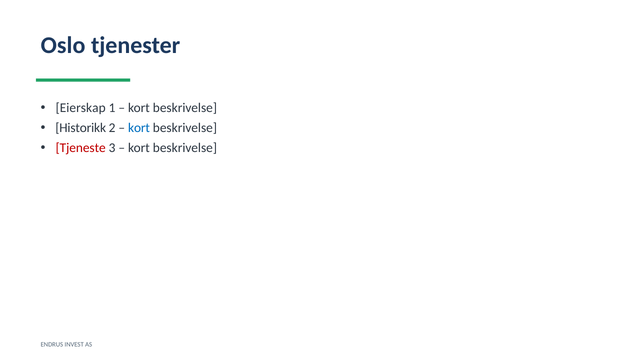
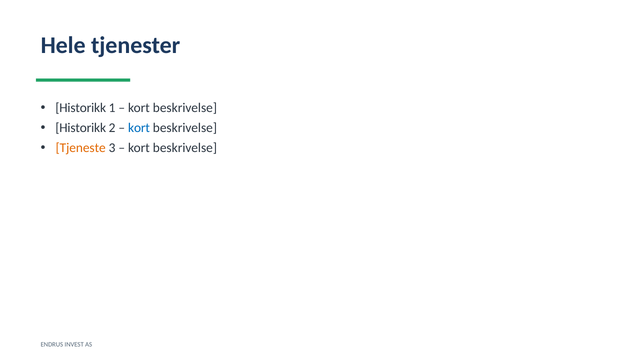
Oslo: Oslo -> Hele (63, 46)
Eierskap: Eierskap -> Historikk (81, 108)
Tjeneste colour: red -> orange (81, 148)
